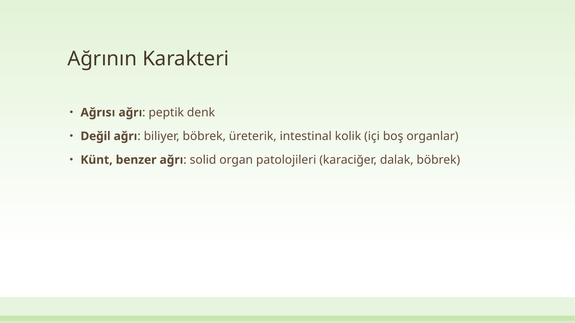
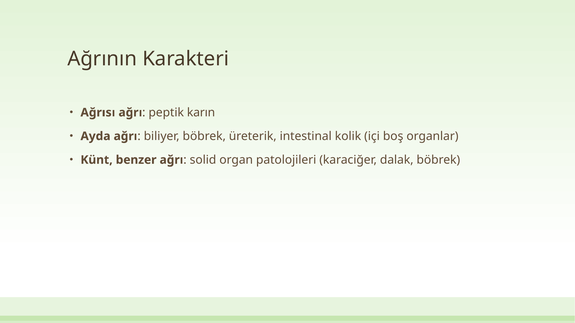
denk: denk -> karın (201, 113)
Değil: Değil -> Ayda (95, 136)
